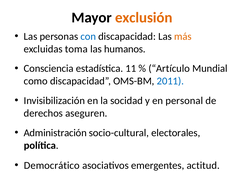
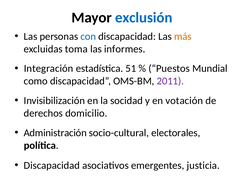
exclusión colour: orange -> blue (144, 18)
humanos: humanos -> informes (125, 49)
Consciencia: Consciencia -> Integración (49, 69)
11: 11 -> 51 (131, 69)
Artículo: Artículo -> Puestos (169, 69)
2011 colour: blue -> purple (170, 81)
personal: personal -> votación (184, 101)
aseguren: aseguren -> domicilio (86, 113)
Democrático: Democrático -> Discapacidad (52, 165)
actitud: actitud -> justicia (203, 165)
